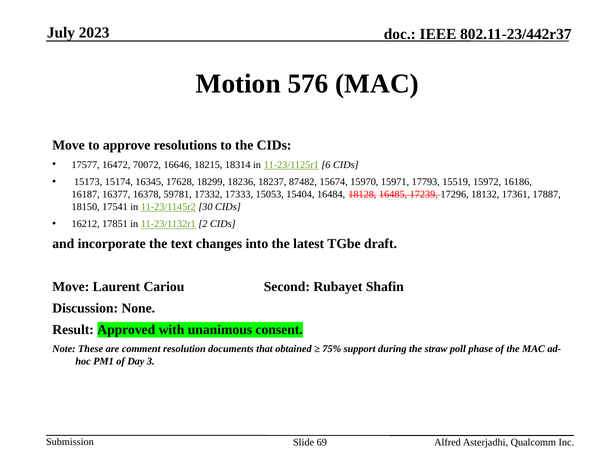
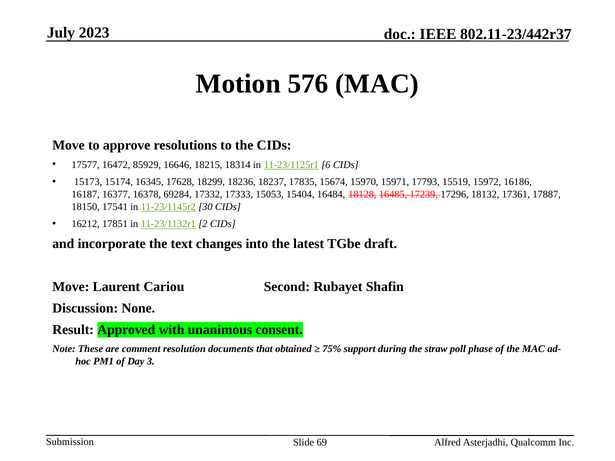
70072: 70072 -> 85929 (147, 165)
87482: 87482 -> 17835 (303, 182)
59781: 59781 -> 69284 (178, 194)
